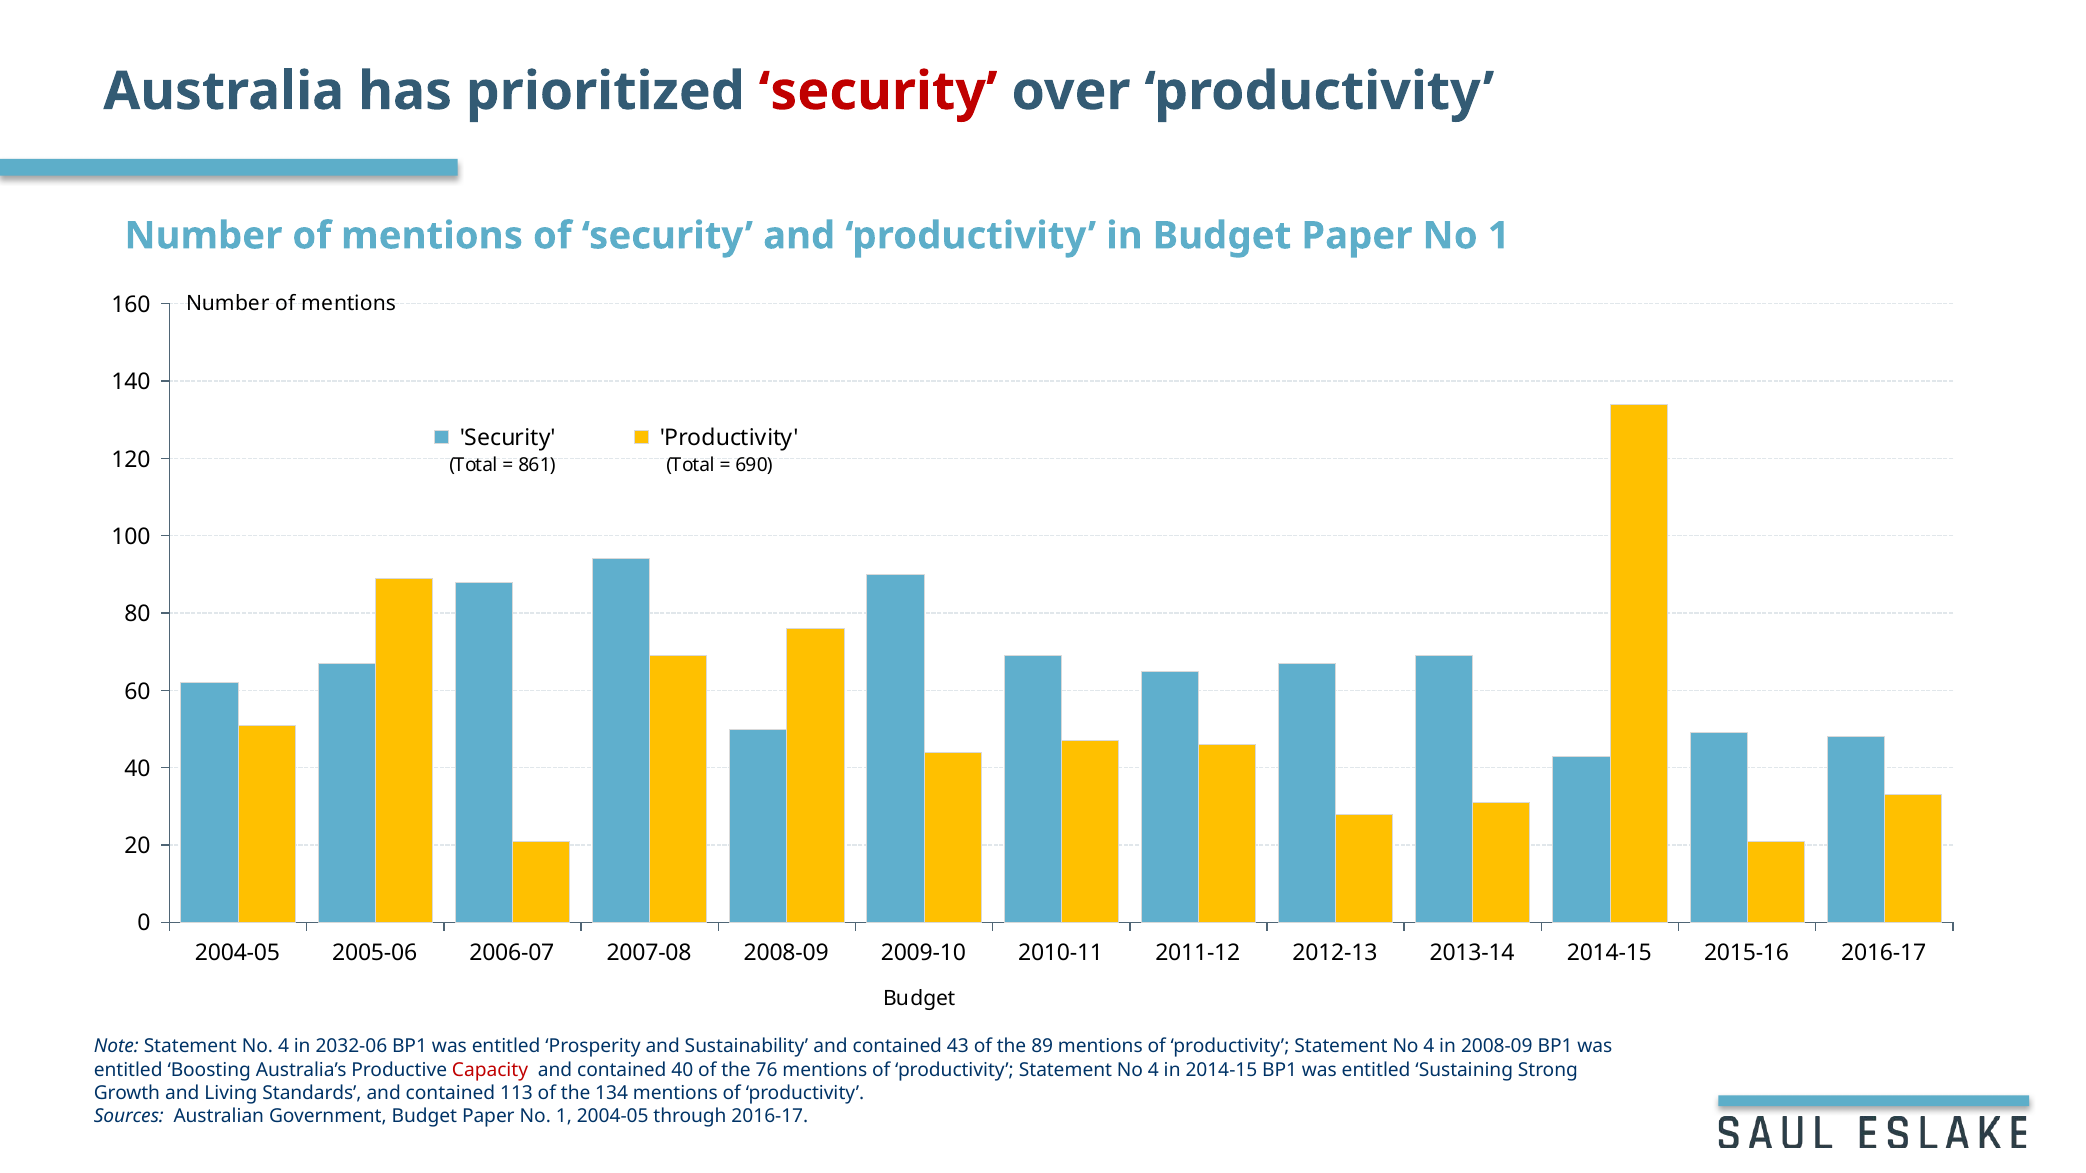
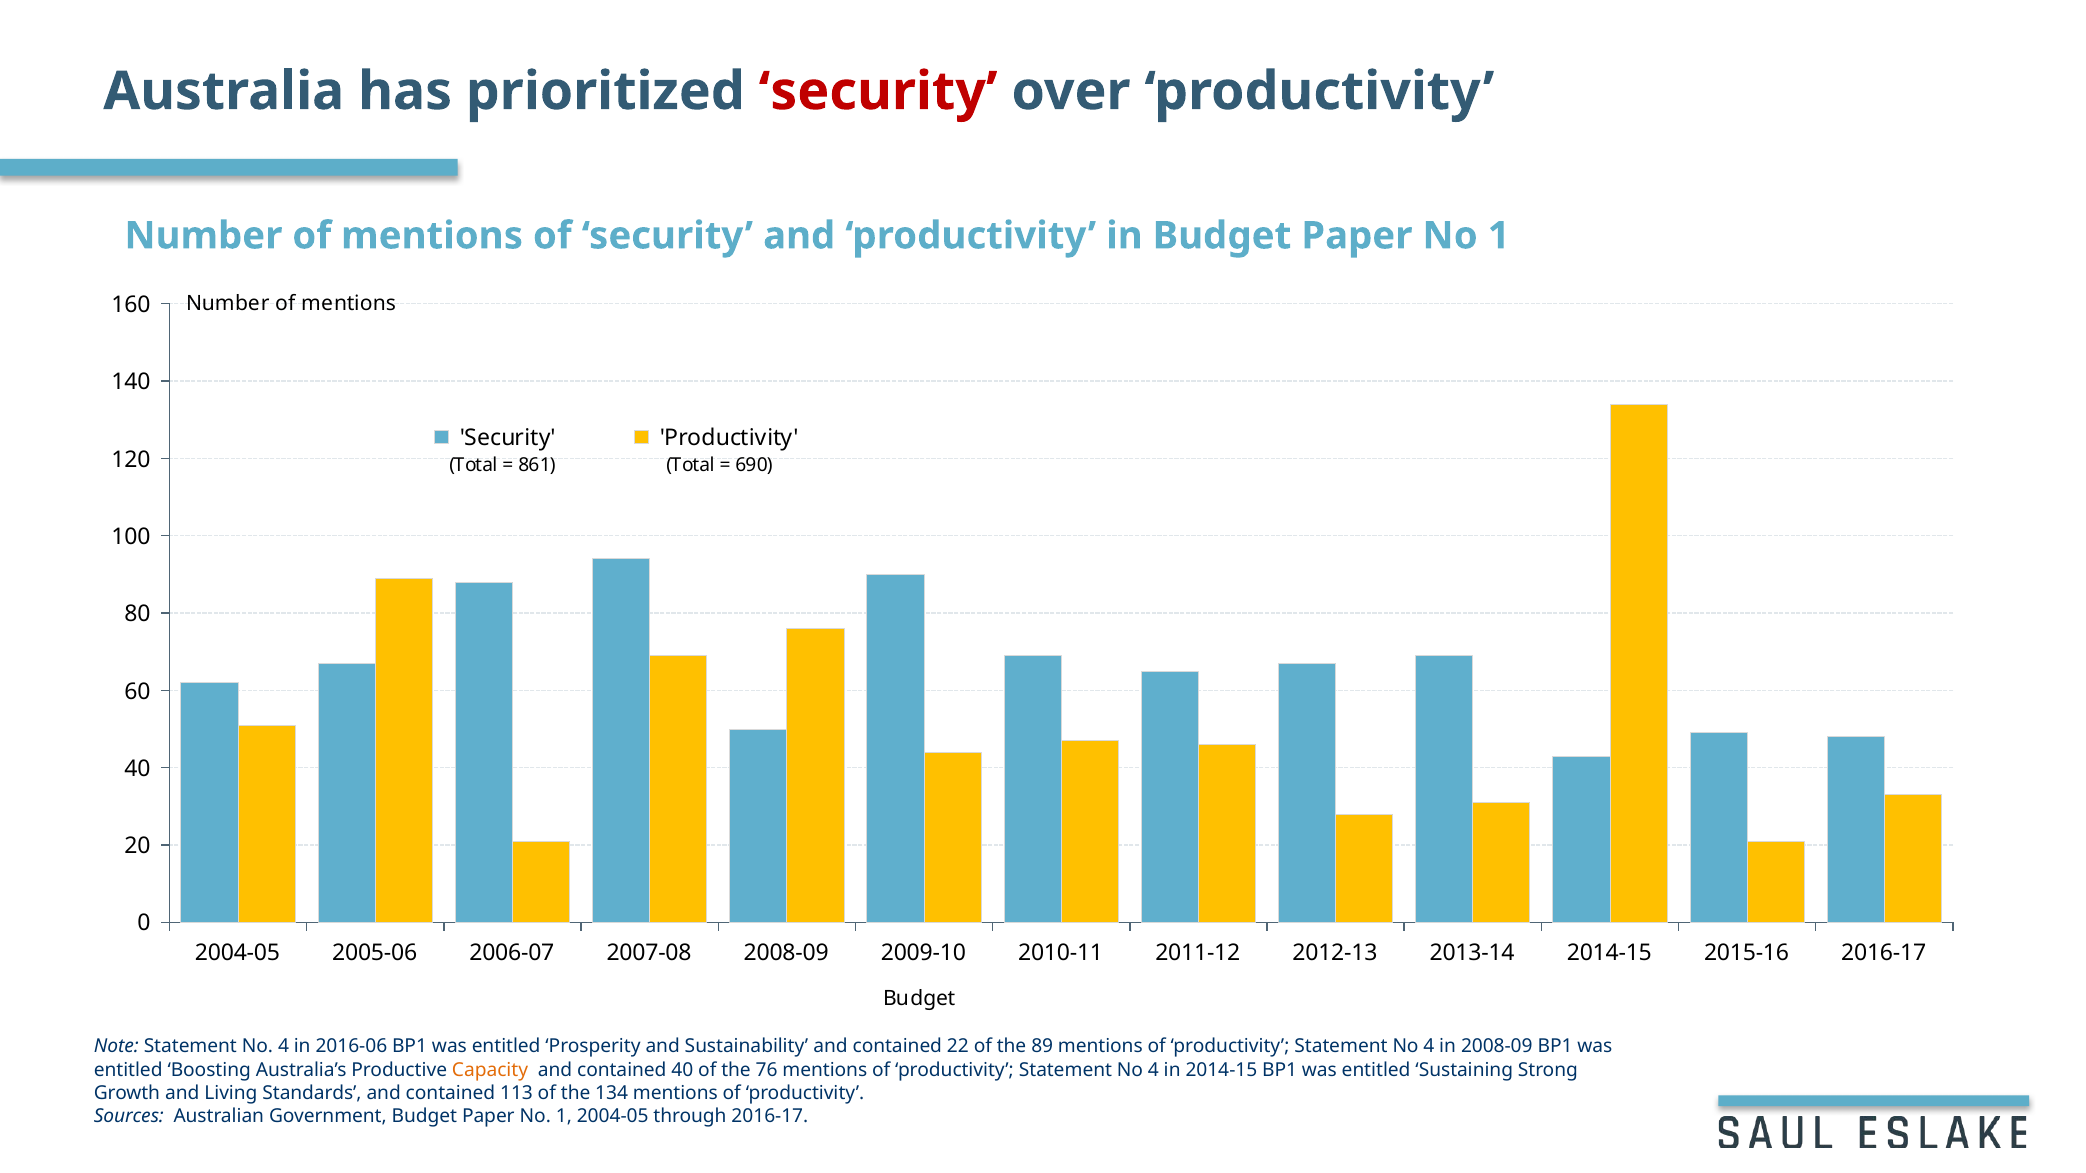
2032-06: 2032-06 -> 2016-06 (351, 1047)
43: 43 -> 22 (958, 1047)
Capacity colour: red -> orange (490, 1070)
